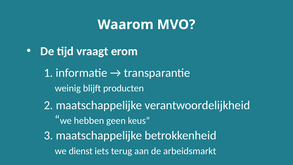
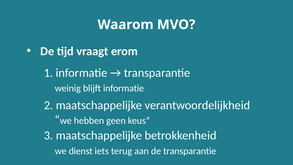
blijft producten: producten -> informatie (124, 88)
de arbeidsmarkt: arbeidsmarkt -> transparantie (190, 151)
